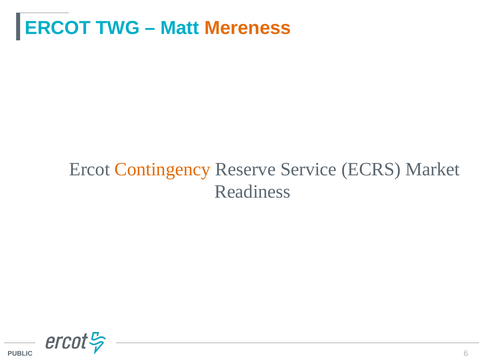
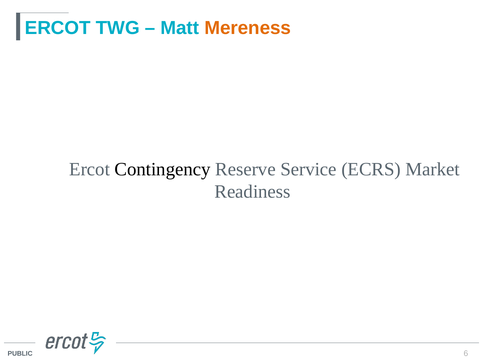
Contingency colour: orange -> black (163, 169)
